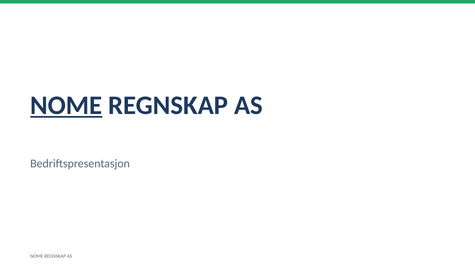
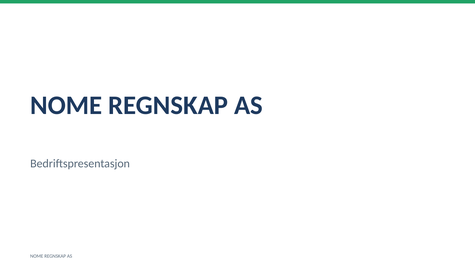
NOME underline: present -> none (66, 105)
